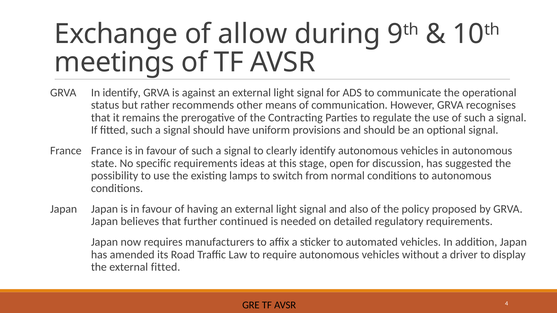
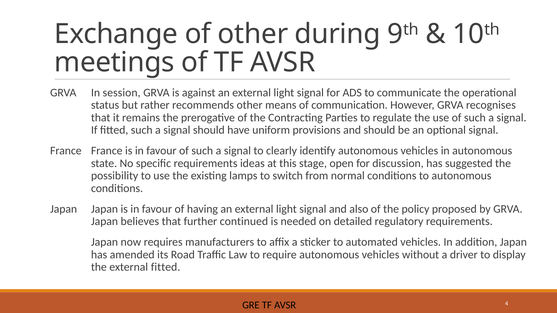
of allow: allow -> other (253, 34)
In identify: identify -> session (122, 93)
